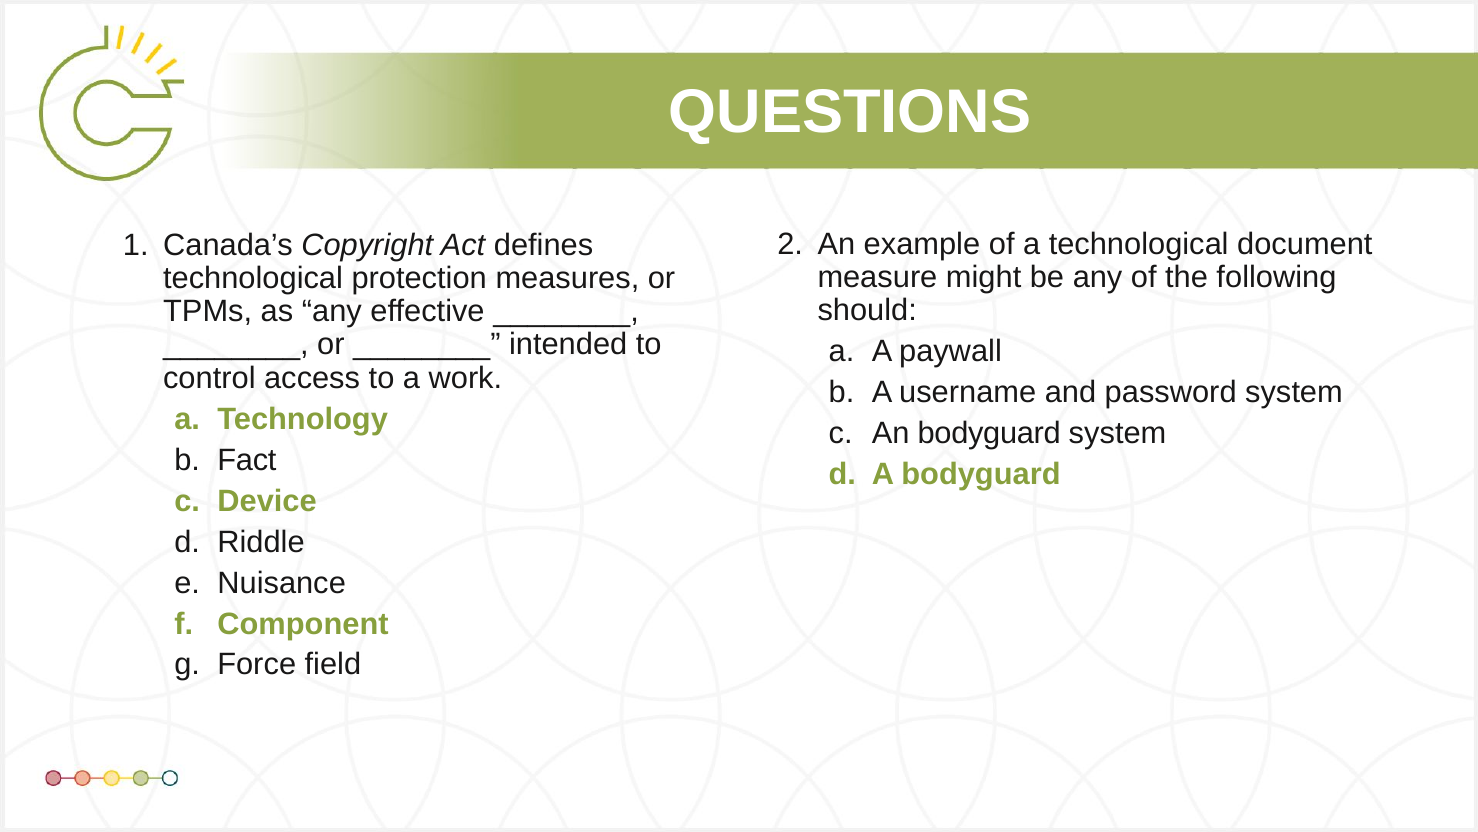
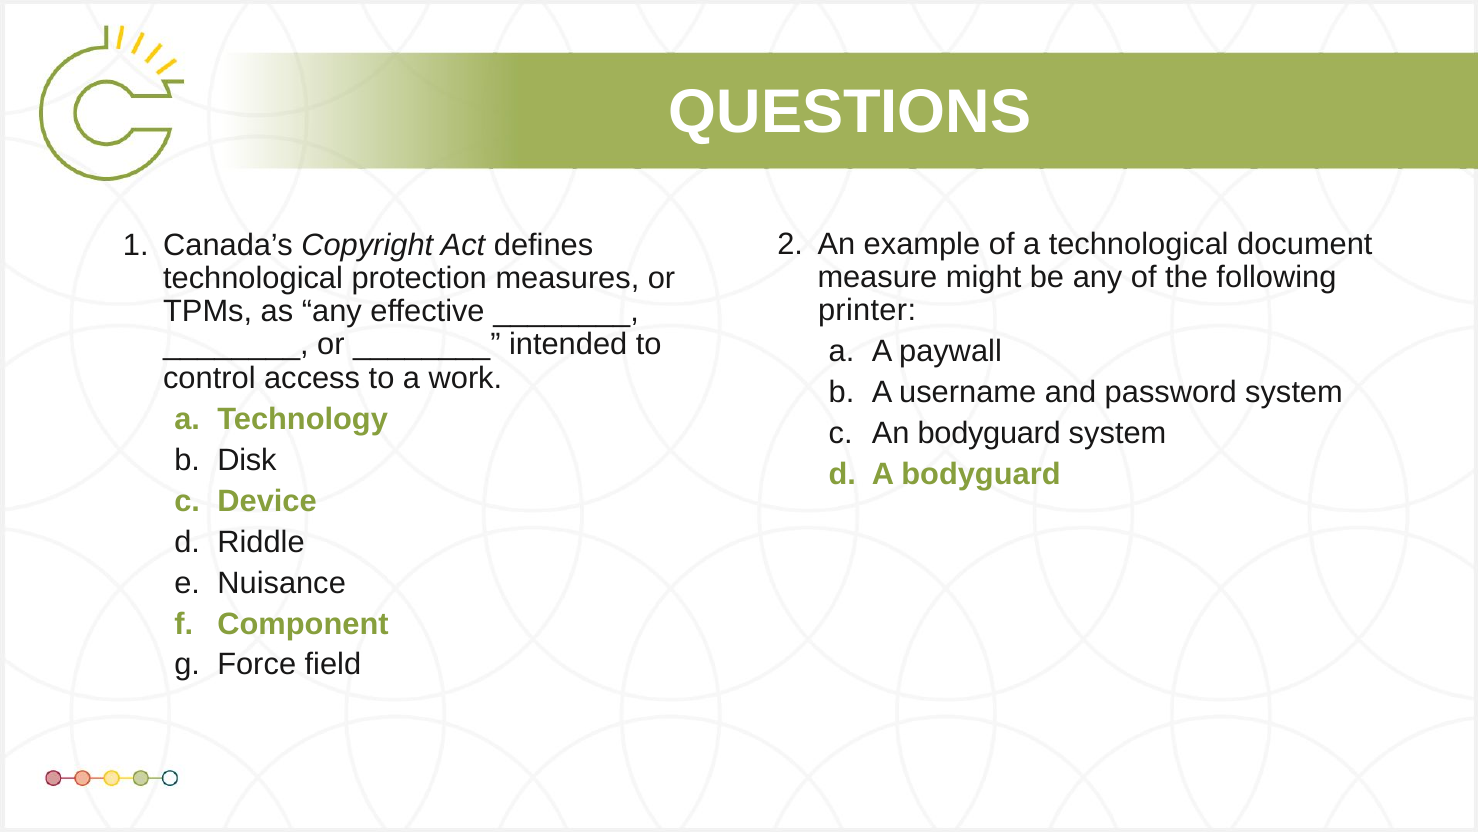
should: should -> printer (867, 311)
Fact: Fact -> Disk (247, 460)
